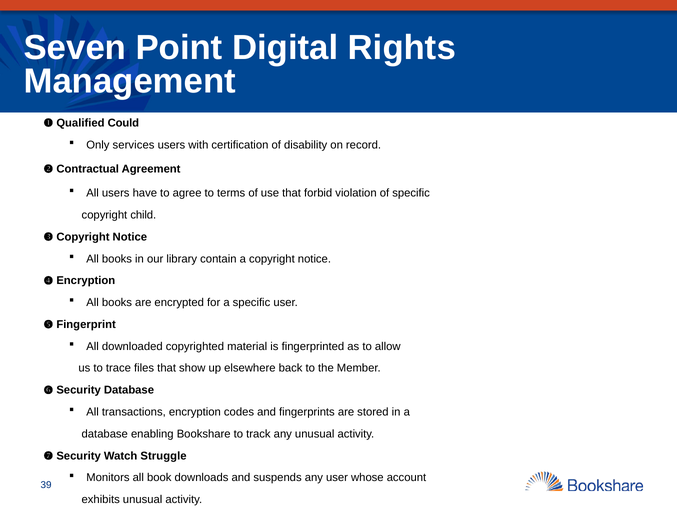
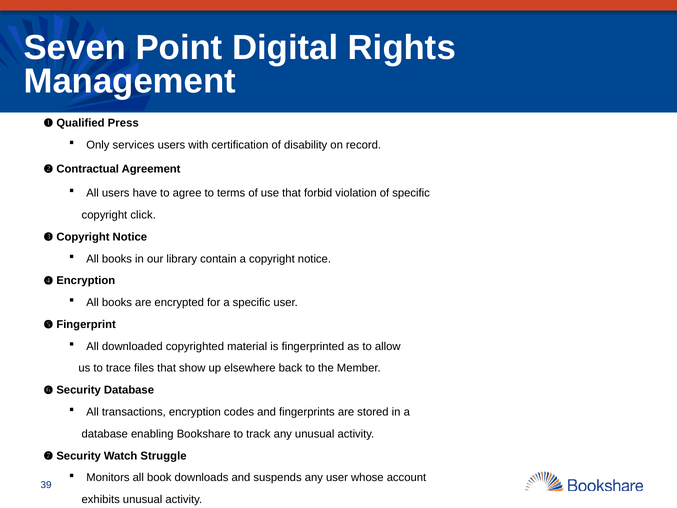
Could: Could -> Press (123, 123)
child: child -> click (143, 215)
